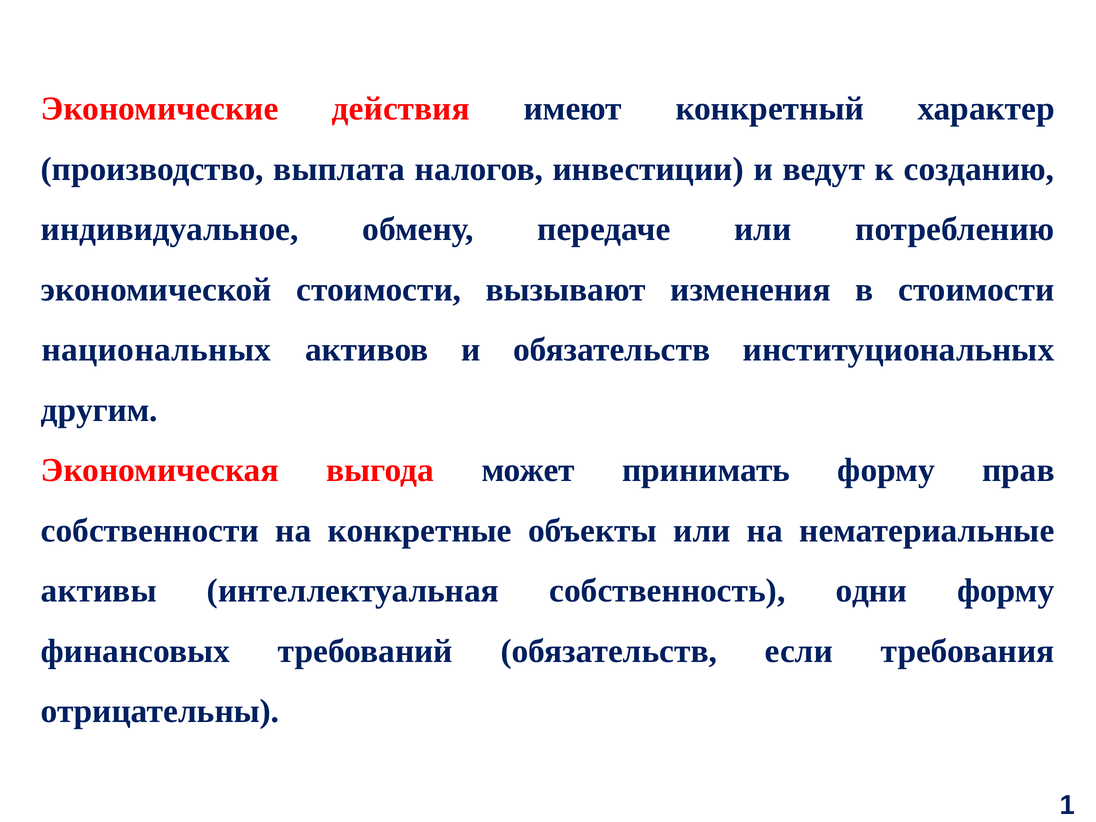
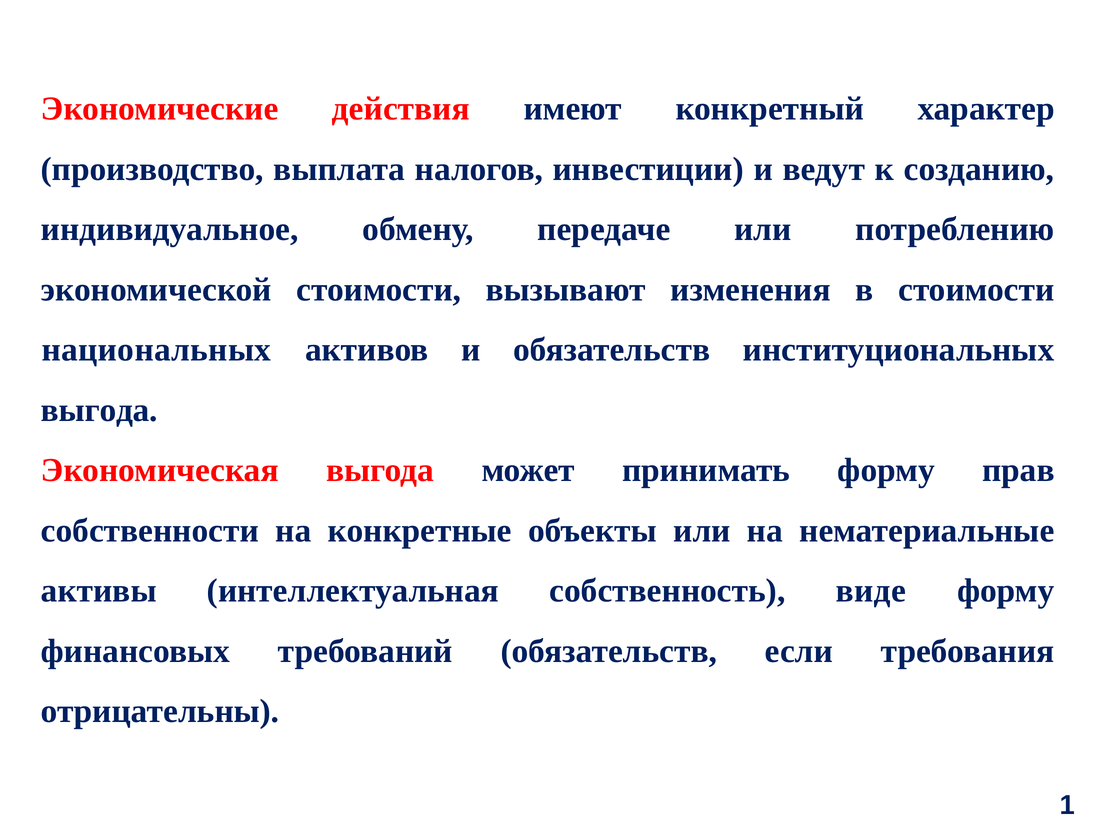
другим: другим -> выгода (99, 410)
одни: одни -> виде (871, 591)
